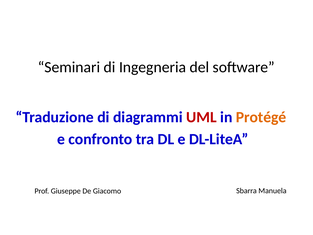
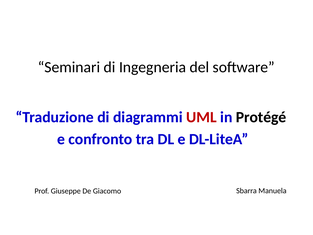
Protégé colour: orange -> black (261, 117)
